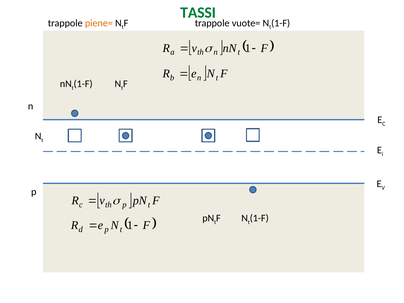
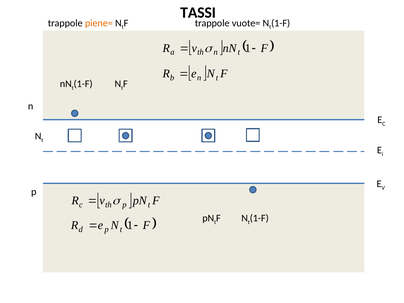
TASSI colour: green -> black (198, 13)
